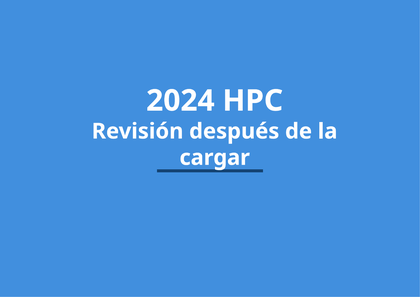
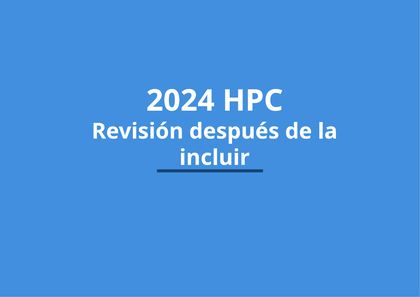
cargar: cargar -> incluir (215, 158)
